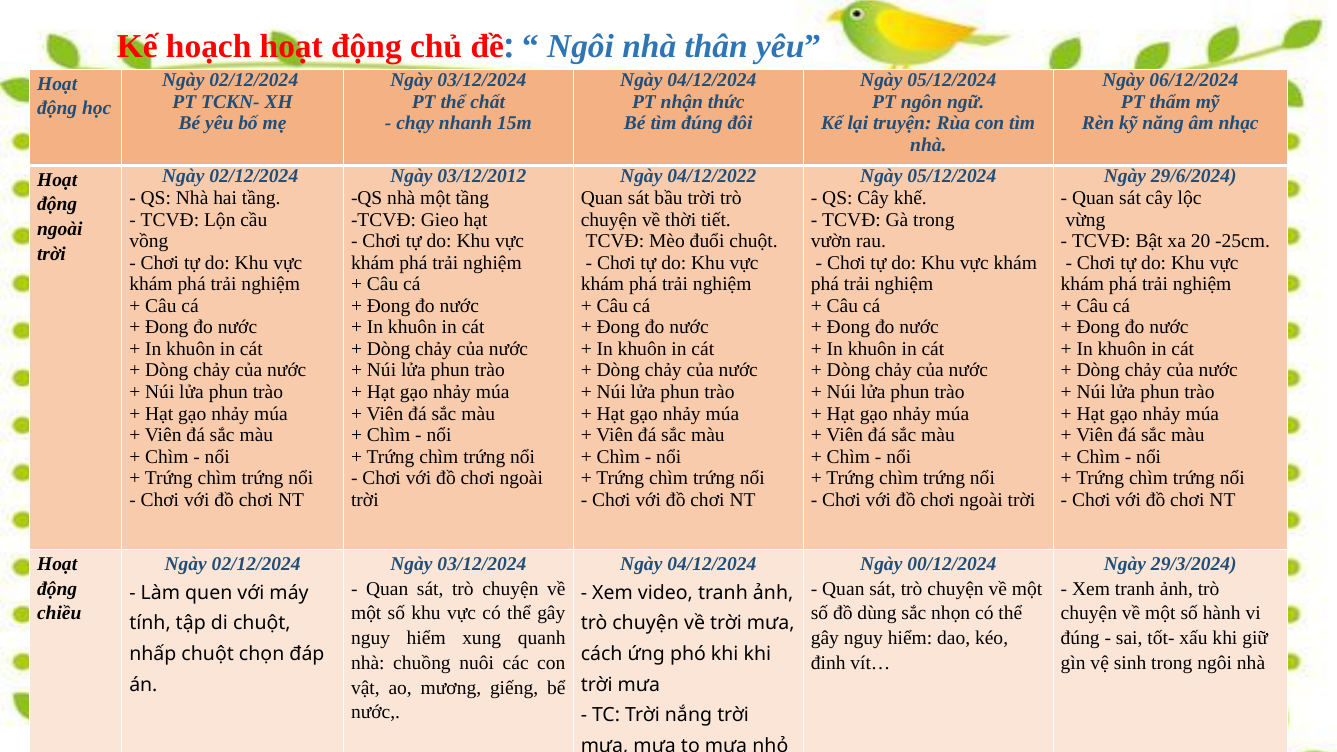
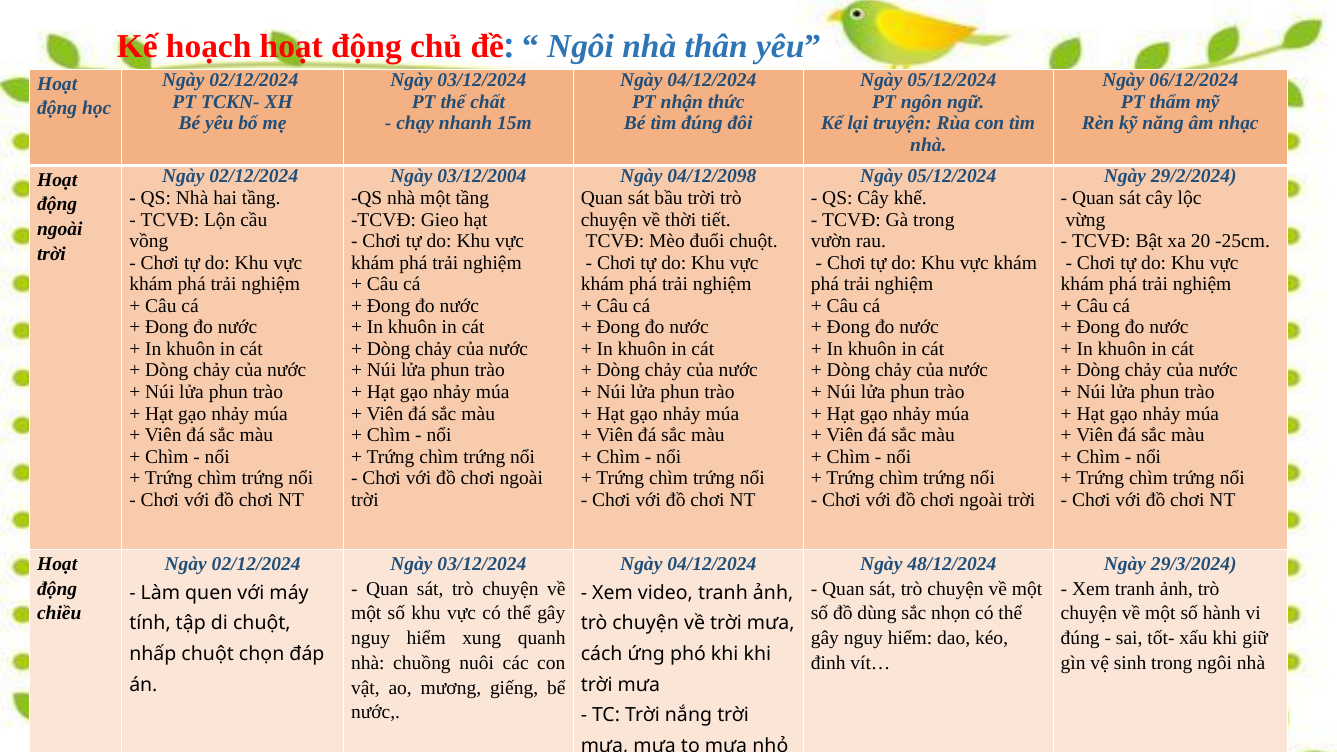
03/12/2012: 03/12/2012 -> 03/12/2004 (482, 177)
04/12/2022: 04/12/2022 -> 04/12/2098 (712, 177)
29/6/2024: 29/6/2024 -> 29/2/2024 (1194, 177)
00/12/2024: 00/12/2024 -> 48/12/2024 (952, 564)
